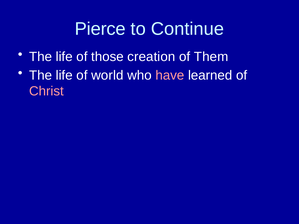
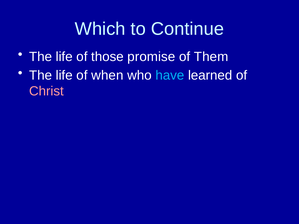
Pierce: Pierce -> Which (100, 29)
creation: creation -> promise (151, 57)
world: world -> when (107, 75)
have colour: pink -> light blue (170, 75)
